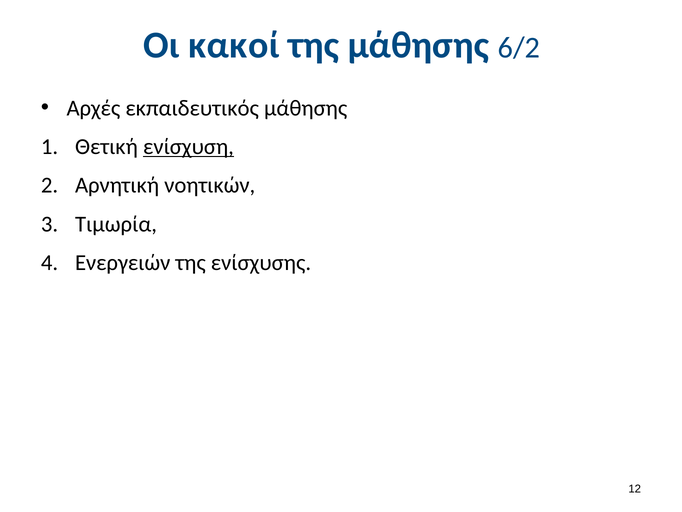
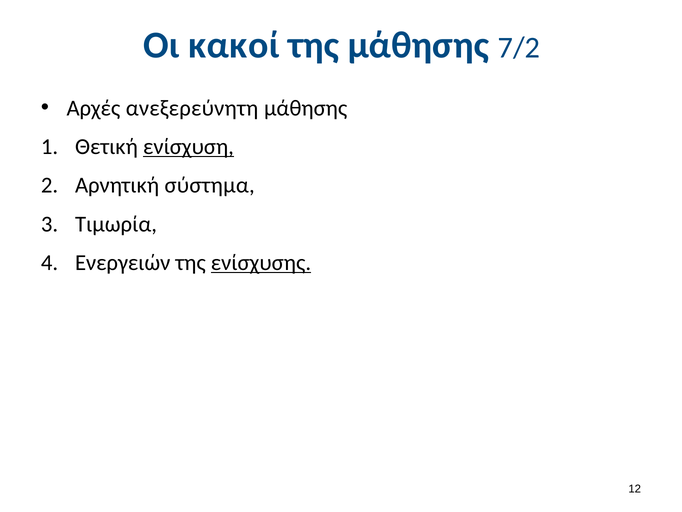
6/2: 6/2 -> 7/2 (519, 48)
εκπαιδευτικός: εκπαιδευτικός -> ανεξερεύνητη (192, 108)
νοητικών: νοητικών -> σύστημα (210, 185)
ενίσχυσης underline: none -> present (261, 262)
